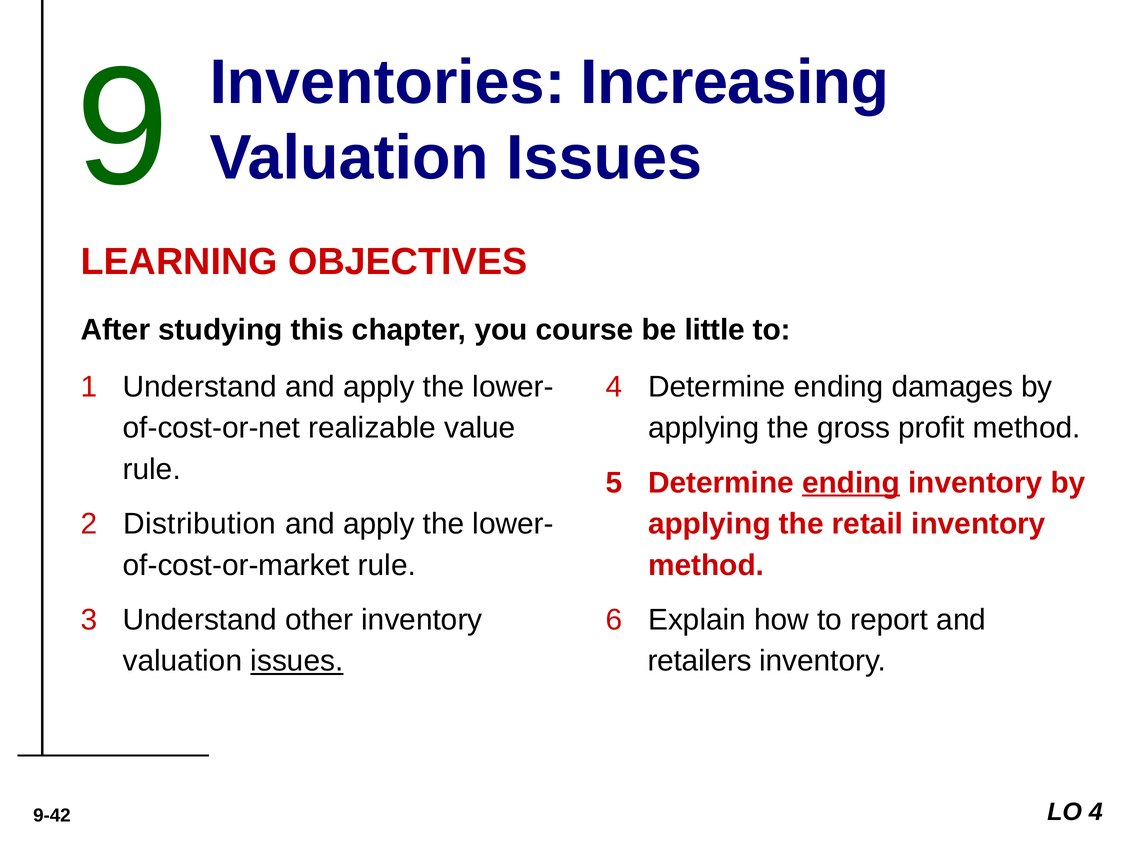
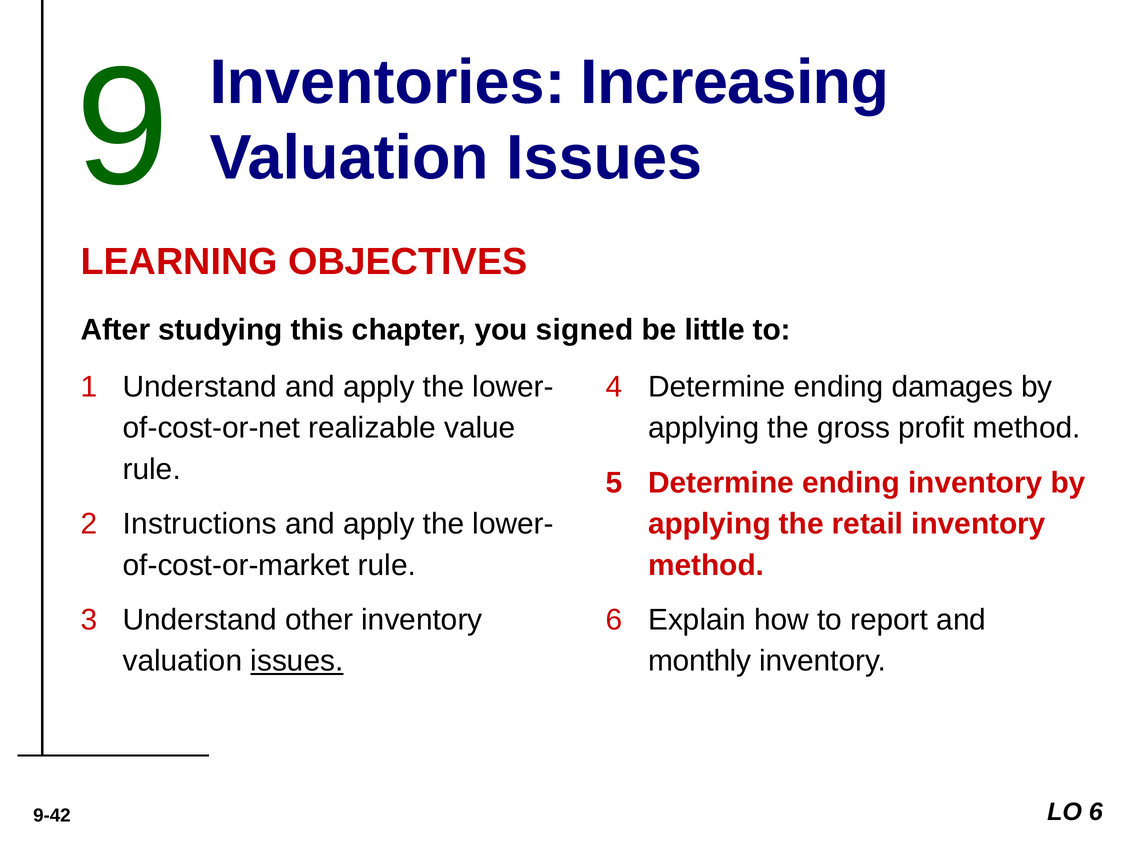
course: course -> signed (585, 330)
ending underline: present -> none (851, 483)
Distribution: Distribution -> Instructions (200, 524)
retailers: retailers -> monthly (700, 661)
LO 4: 4 -> 6 (1096, 812)
